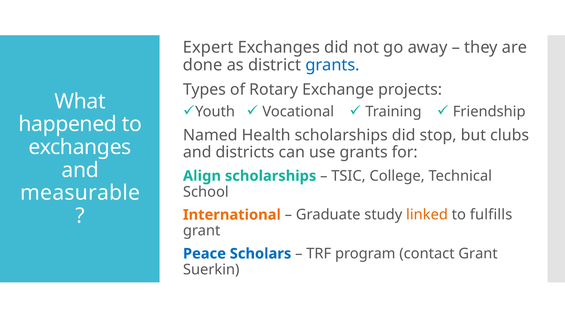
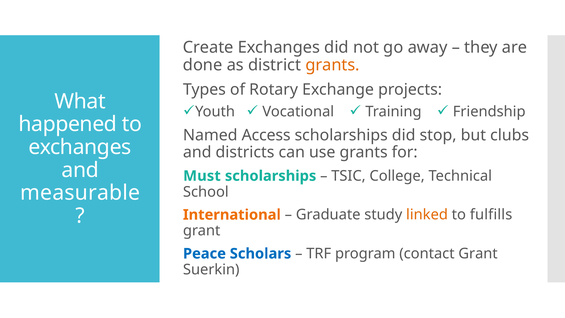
Expert: Expert -> Create (208, 47)
grants colour: blue -> orange (333, 65)
Health: Health -> Access (266, 135)
Align: Align -> Must (202, 176)
